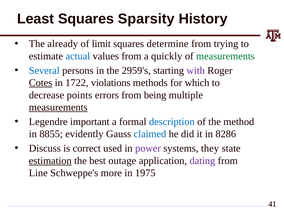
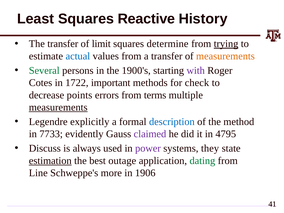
Sparsity: Sparsity -> Reactive (146, 19)
The already: already -> transfer (63, 44)
trying underline: none -> present (226, 44)
a quickly: quickly -> transfer (167, 56)
measurements colour: green -> orange (225, 56)
Several colour: blue -> green (44, 70)
2959's: 2959's -> 1900's (136, 70)
Cotes underline: present -> none (41, 83)
violations: violations -> important (111, 83)
which: which -> check (197, 83)
being: being -> terms (155, 95)
important: important -> explicitly (90, 122)
8855: 8855 -> 7733 (51, 134)
claimed colour: blue -> purple (150, 134)
8286: 8286 -> 4795 (226, 134)
correct: correct -> always (87, 148)
dating colour: purple -> green (202, 161)
1975: 1975 -> 1906 (145, 173)
